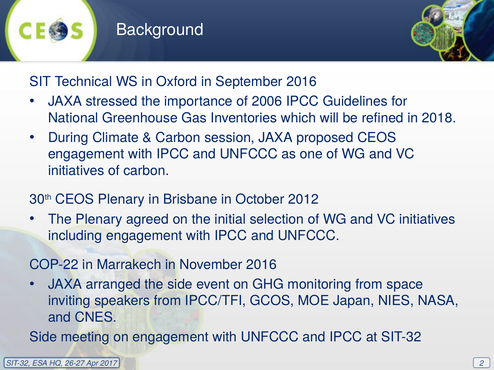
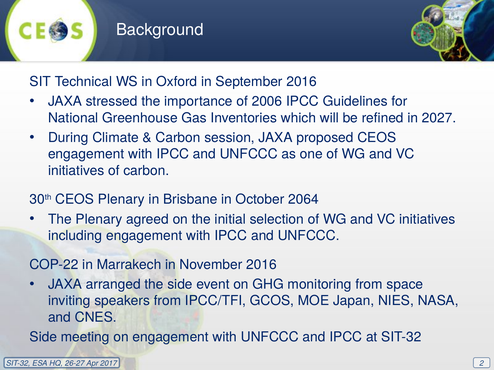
2018: 2018 -> 2027 (439, 118)
2012: 2012 -> 2064 (303, 200)
